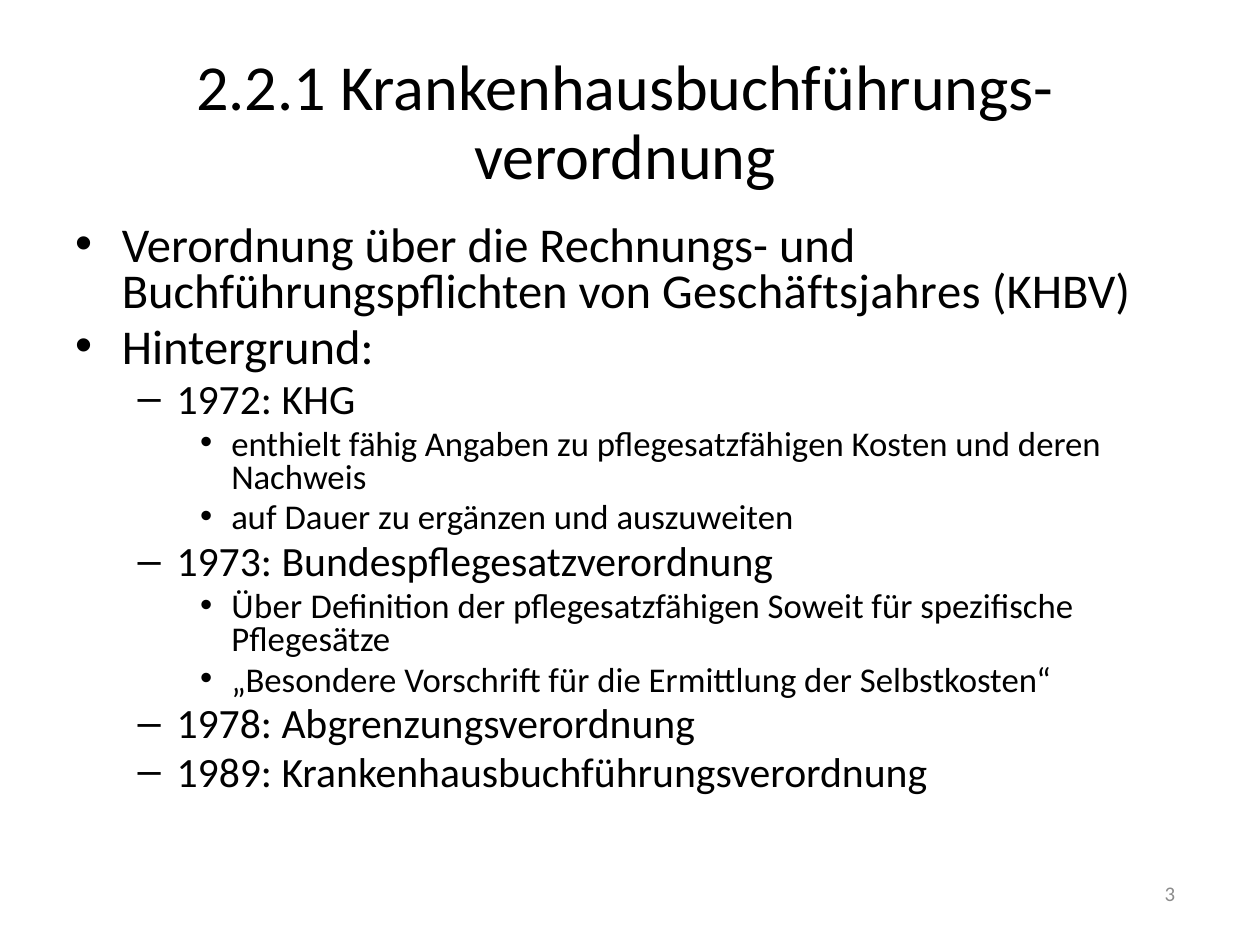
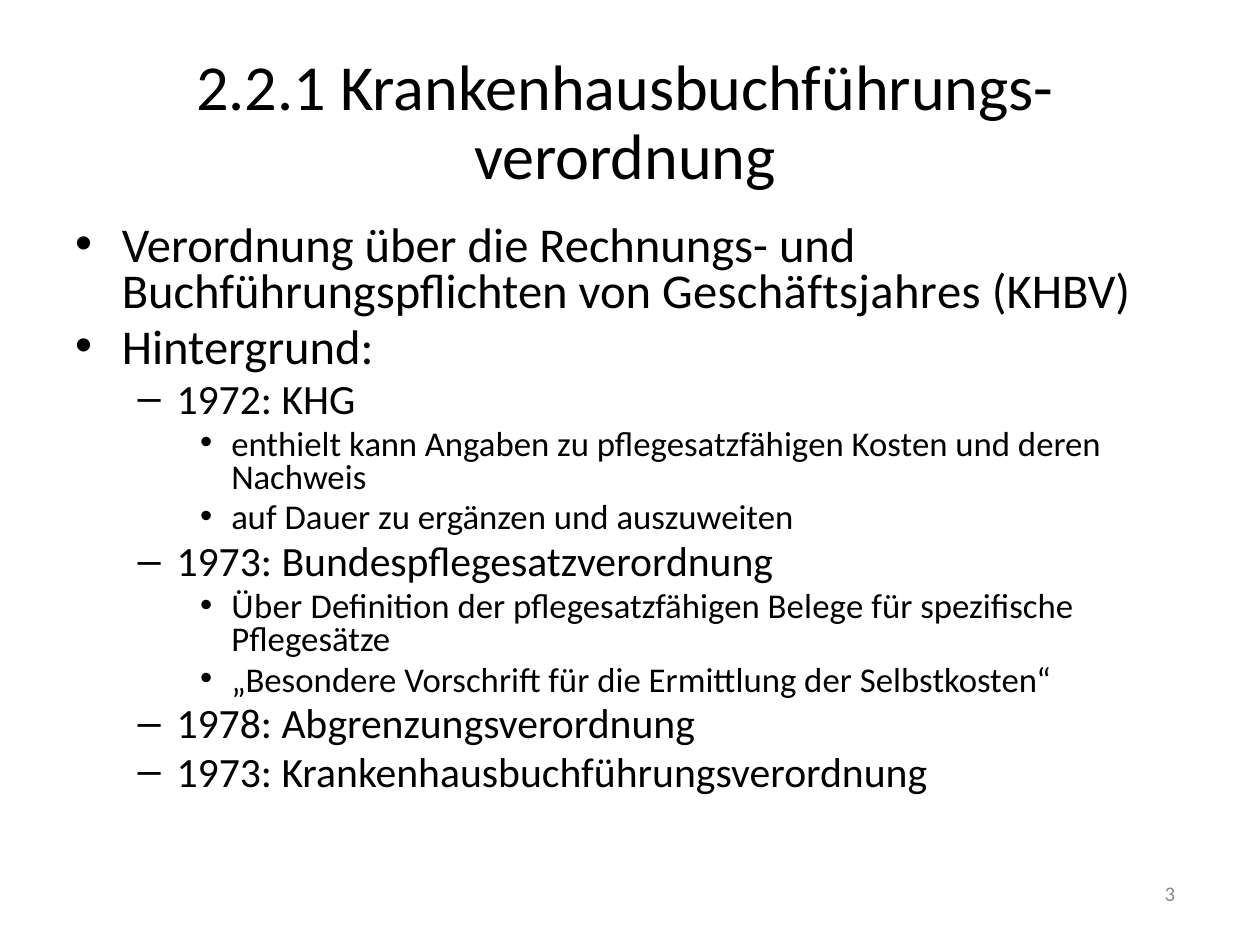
fähig: fähig -> kann (383, 445)
Soweit: Soweit -> Belege (816, 607)
1989: 1989 -> 1973 (224, 774)
